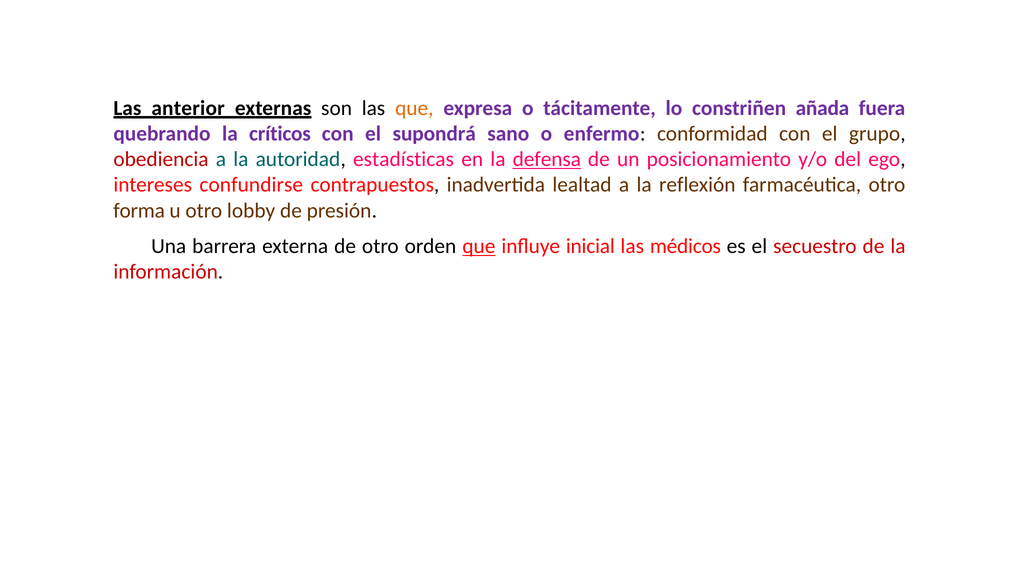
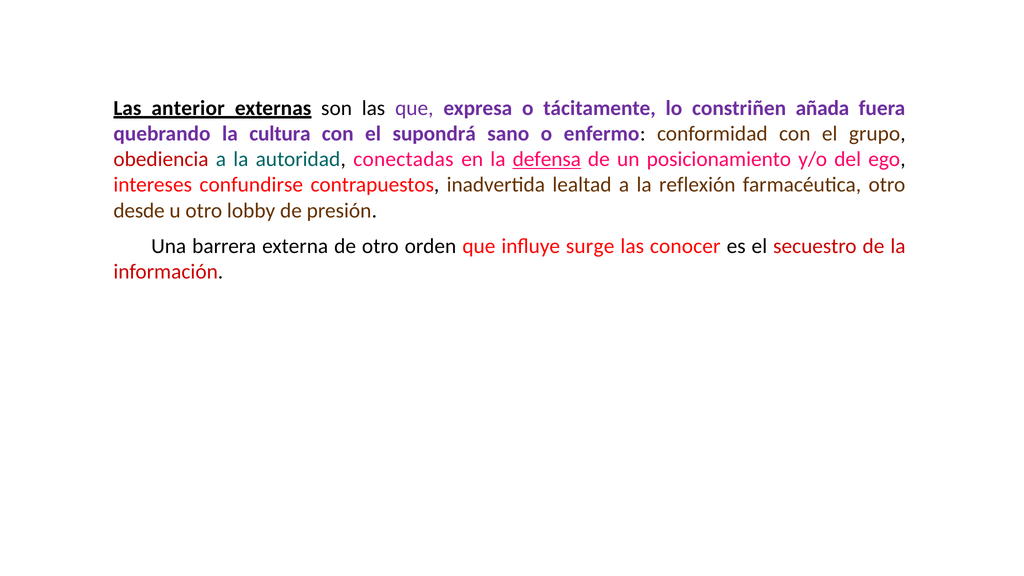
que colour: orange -> purple (414, 108)
críticos: críticos -> cultura (280, 134)
estadísticas: estadísticas -> conectadas (403, 159)
forma: forma -> desde (139, 211)
que underline: present -> none (479, 246)
inicial: inicial -> surge (590, 246)
médicos: médicos -> conocer (685, 246)
